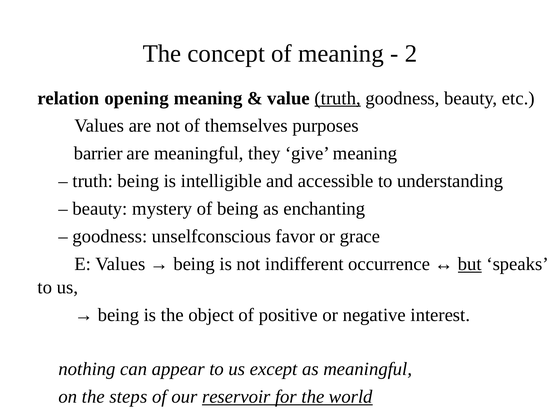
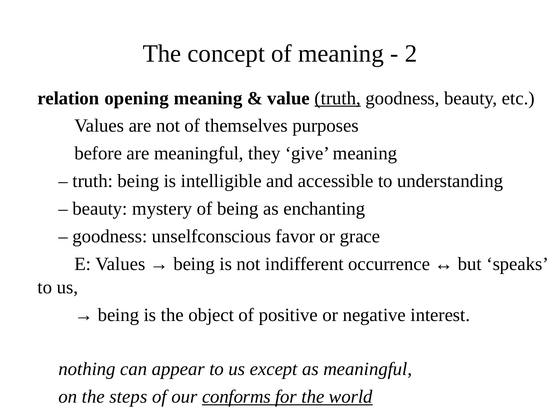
barrier: barrier -> before (98, 153)
but underline: present -> none (470, 264)
reservoir: reservoir -> conforms (236, 397)
